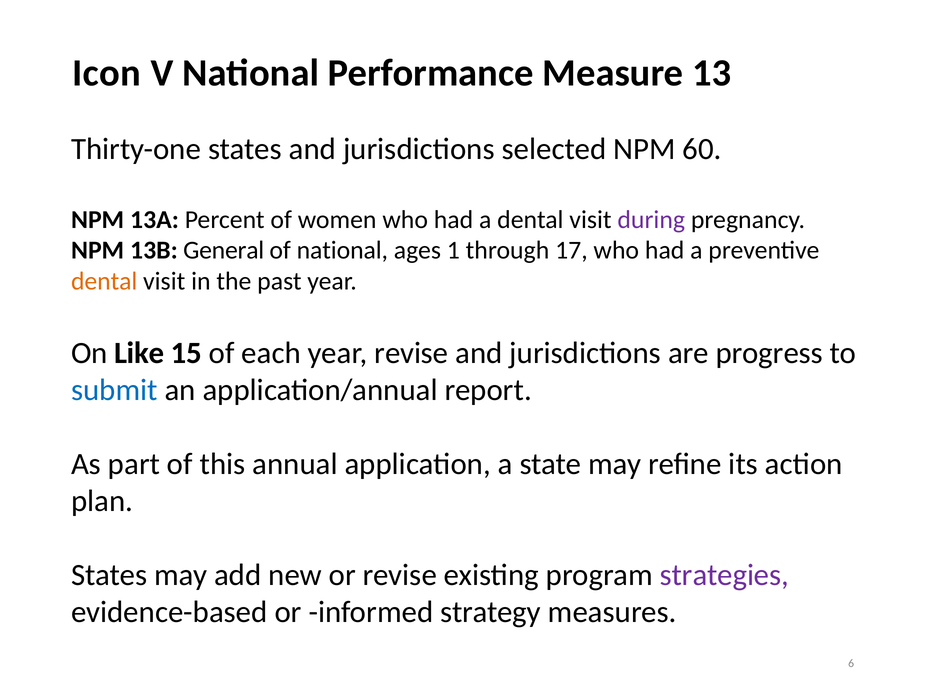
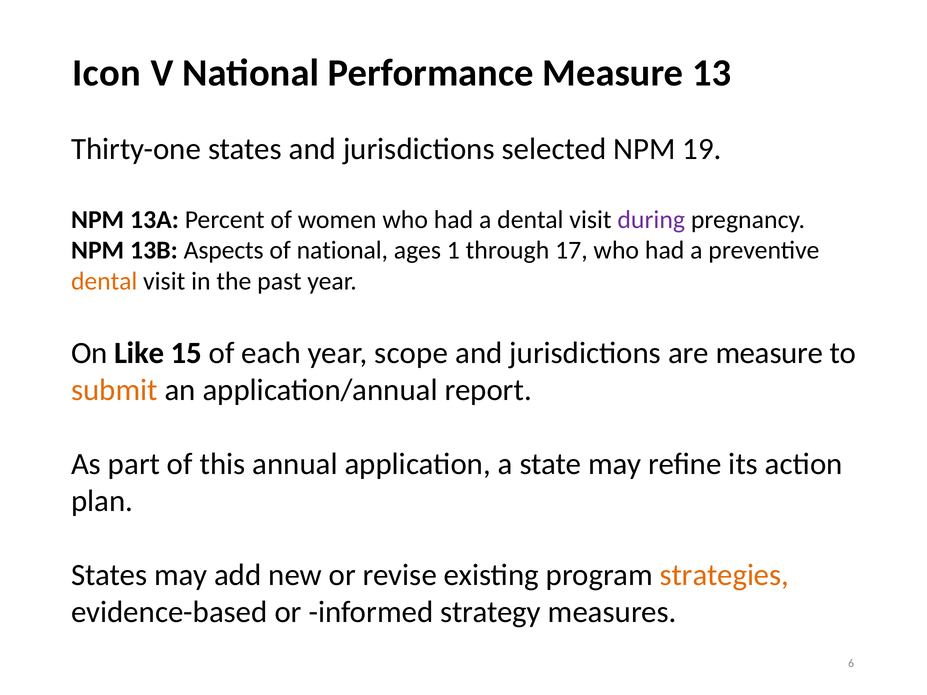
60: 60 -> 19 (702, 149)
General: General -> Aspects (224, 251)
year revise: revise -> scope (411, 353)
are progress: progress -> measure (769, 353)
submit colour: blue -> orange (114, 390)
strategies colour: purple -> orange (724, 575)
